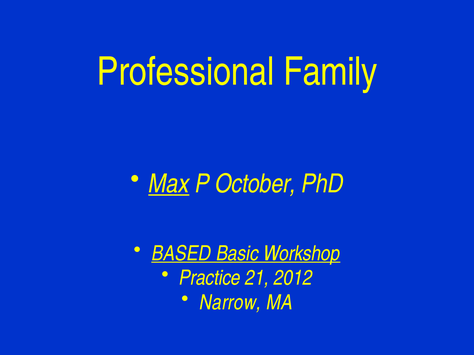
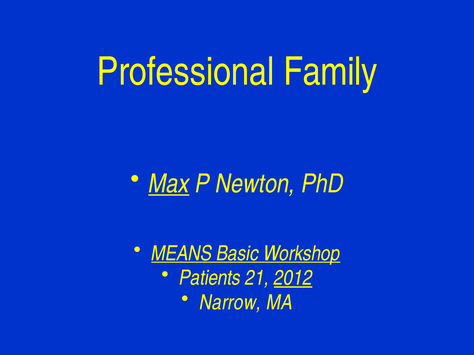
October: October -> Newton (255, 184)
BASED: BASED -> MEANS (182, 254)
Practice: Practice -> Patients (210, 278)
2012 underline: none -> present (293, 278)
